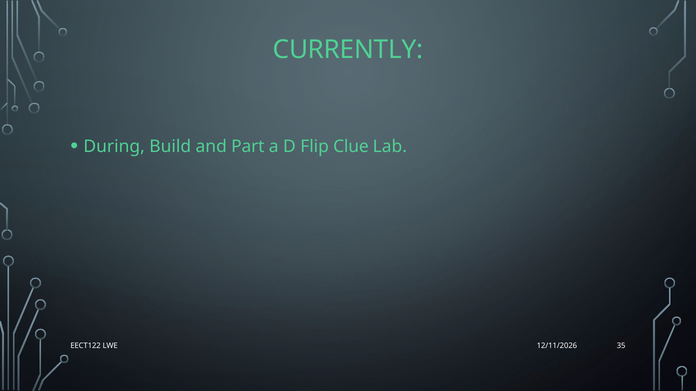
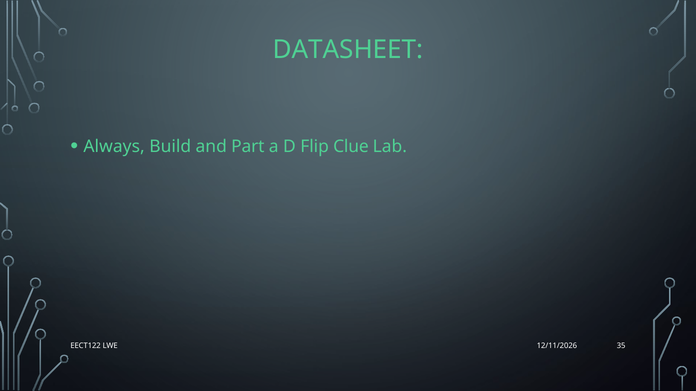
CURRENTLY: CURRENTLY -> DATASHEET (348, 50)
During: During -> Always (114, 147)
